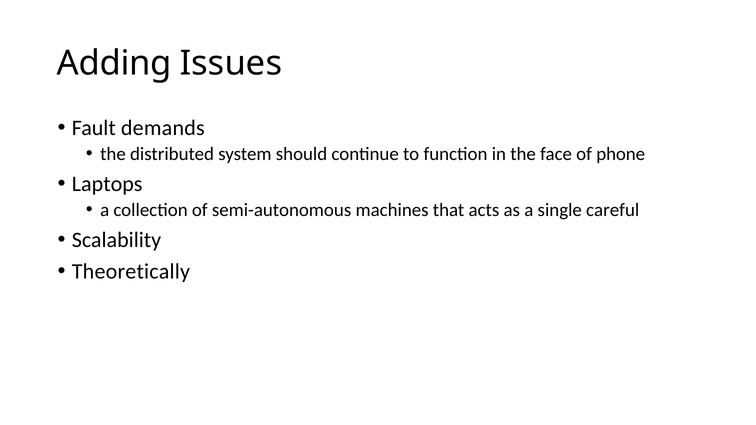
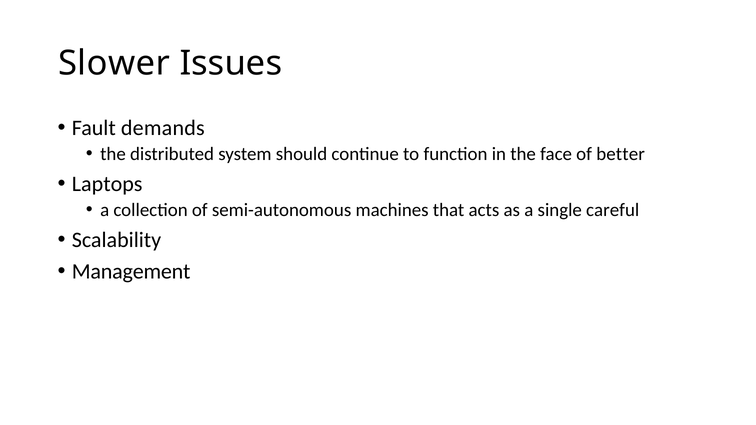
Adding: Adding -> Slower (114, 64)
phone: phone -> better (621, 154)
Theoretically: Theoretically -> Management (131, 272)
